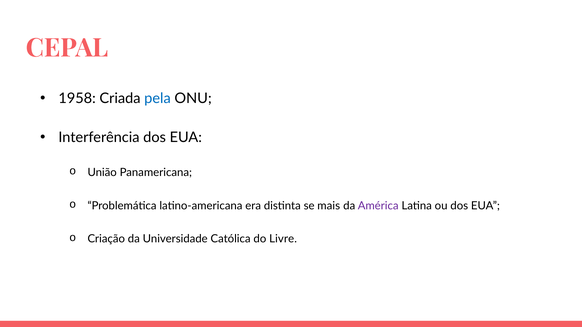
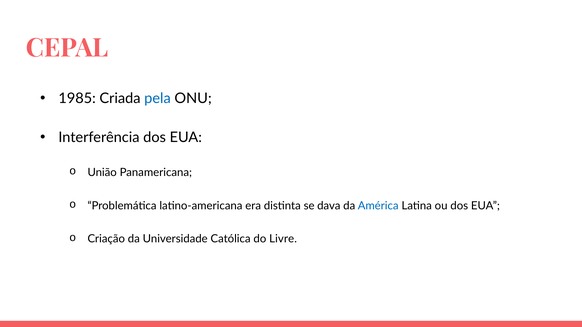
1958: 1958 -> 1985 (77, 98)
mais: mais -> dava (329, 206)
América colour: purple -> blue (378, 206)
